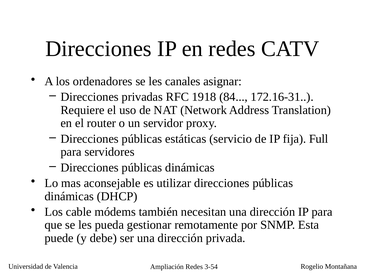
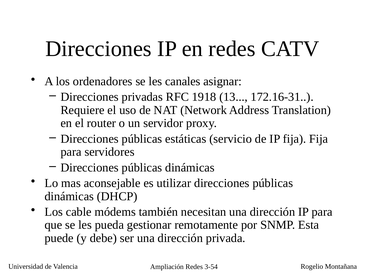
84: 84 -> 13 (233, 97)
fija Full: Full -> Fija (319, 139)
